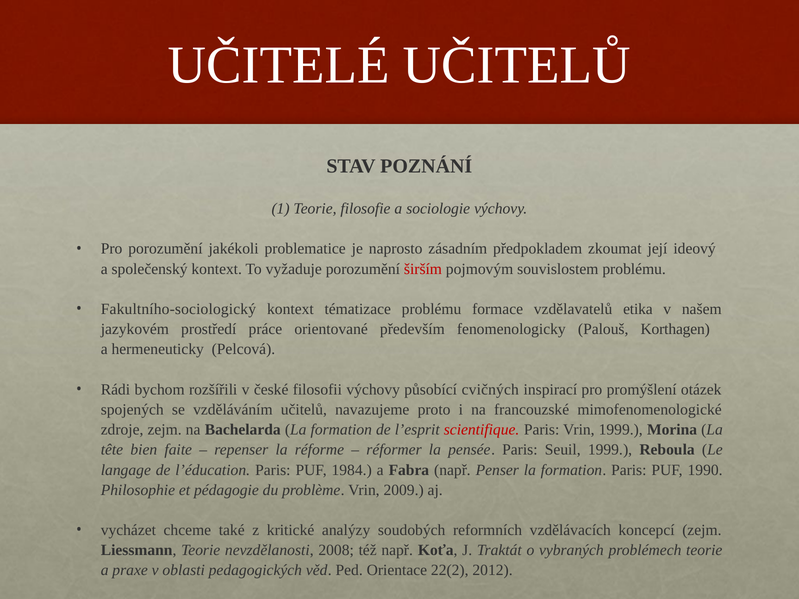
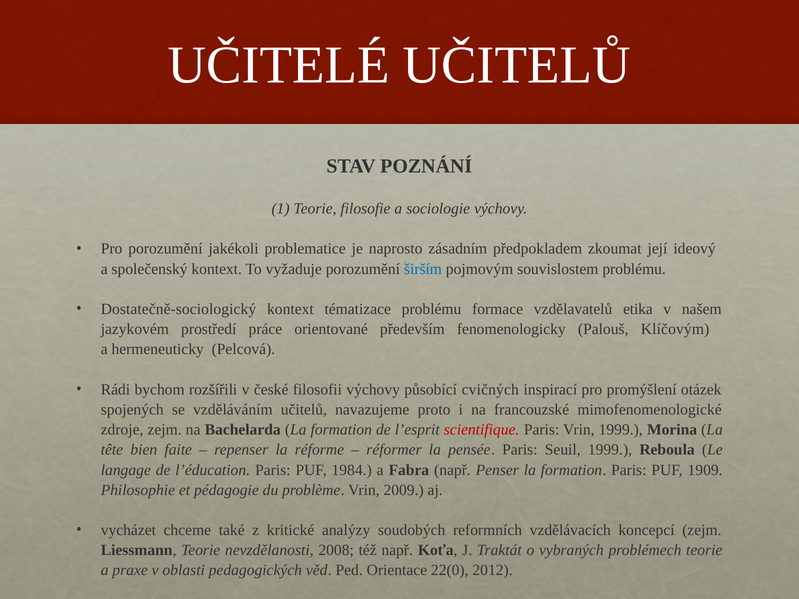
širším colour: red -> blue (423, 269)
Fakultního-sociologický: Fakultního-sociologický -> Dostatečně-sociologický (178, 309)
Korthagen: Korthagen -> Klíčovým (675, 329)
1990: 1990 -> 1909 (705, 470)
22(2: 22(2 -> 22(0 (450, 571)
